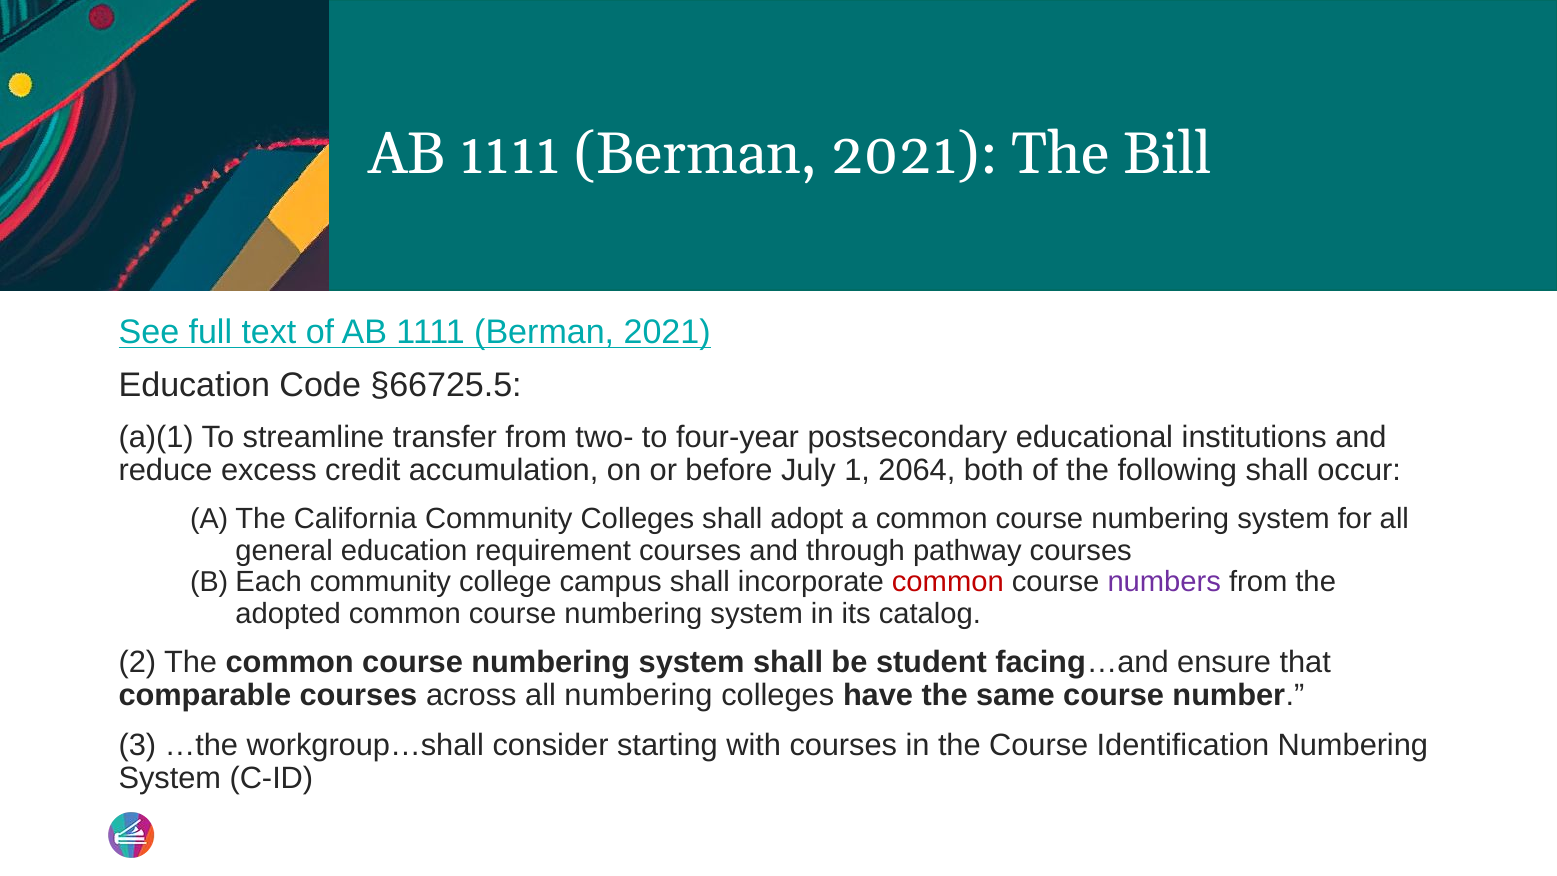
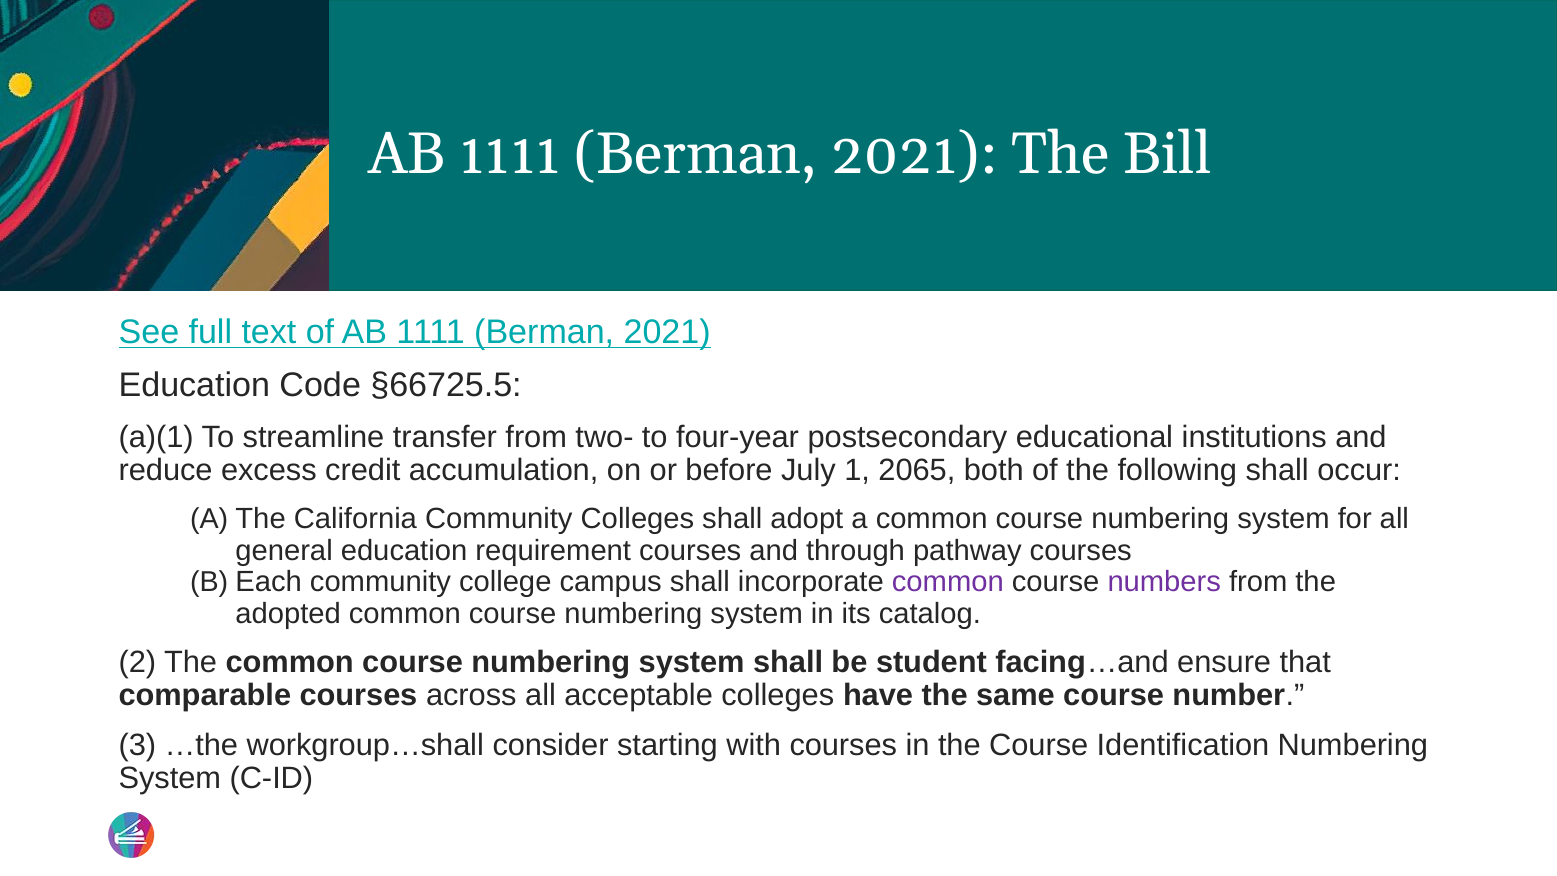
2064: 2064 -> 2065 (917, 470)
common colour: red -> purple (948, 582)
all numbering: numbering -> acceptable (639, 695)
